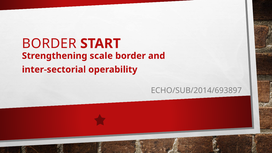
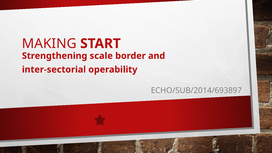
BORDER: BORDER -> MAKING (49, 44)
